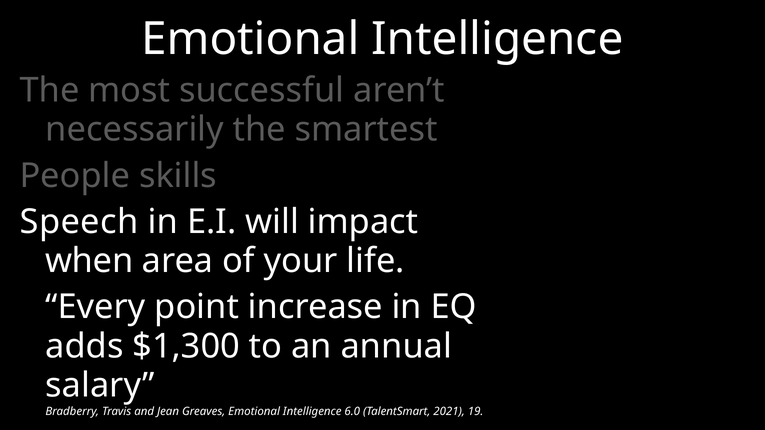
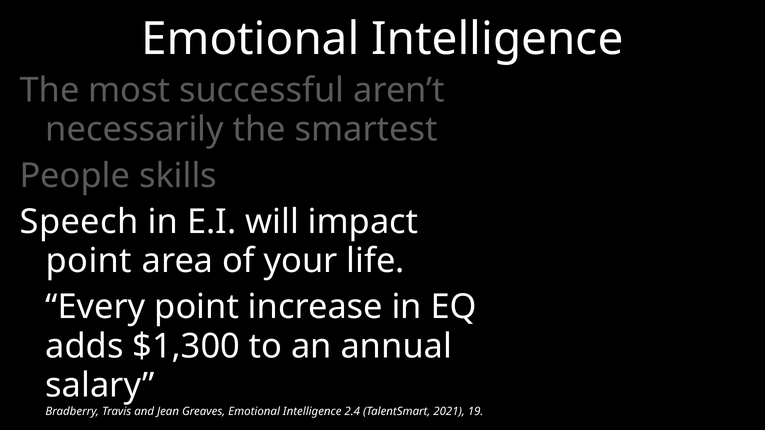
when: when -> point (89, 261)
6.0: 6.0 -> 2.4 (352, 412)
